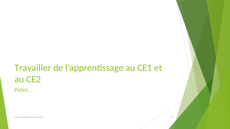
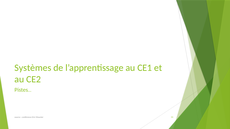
Travailler: Travailler -> Systèmes (33, 68)
